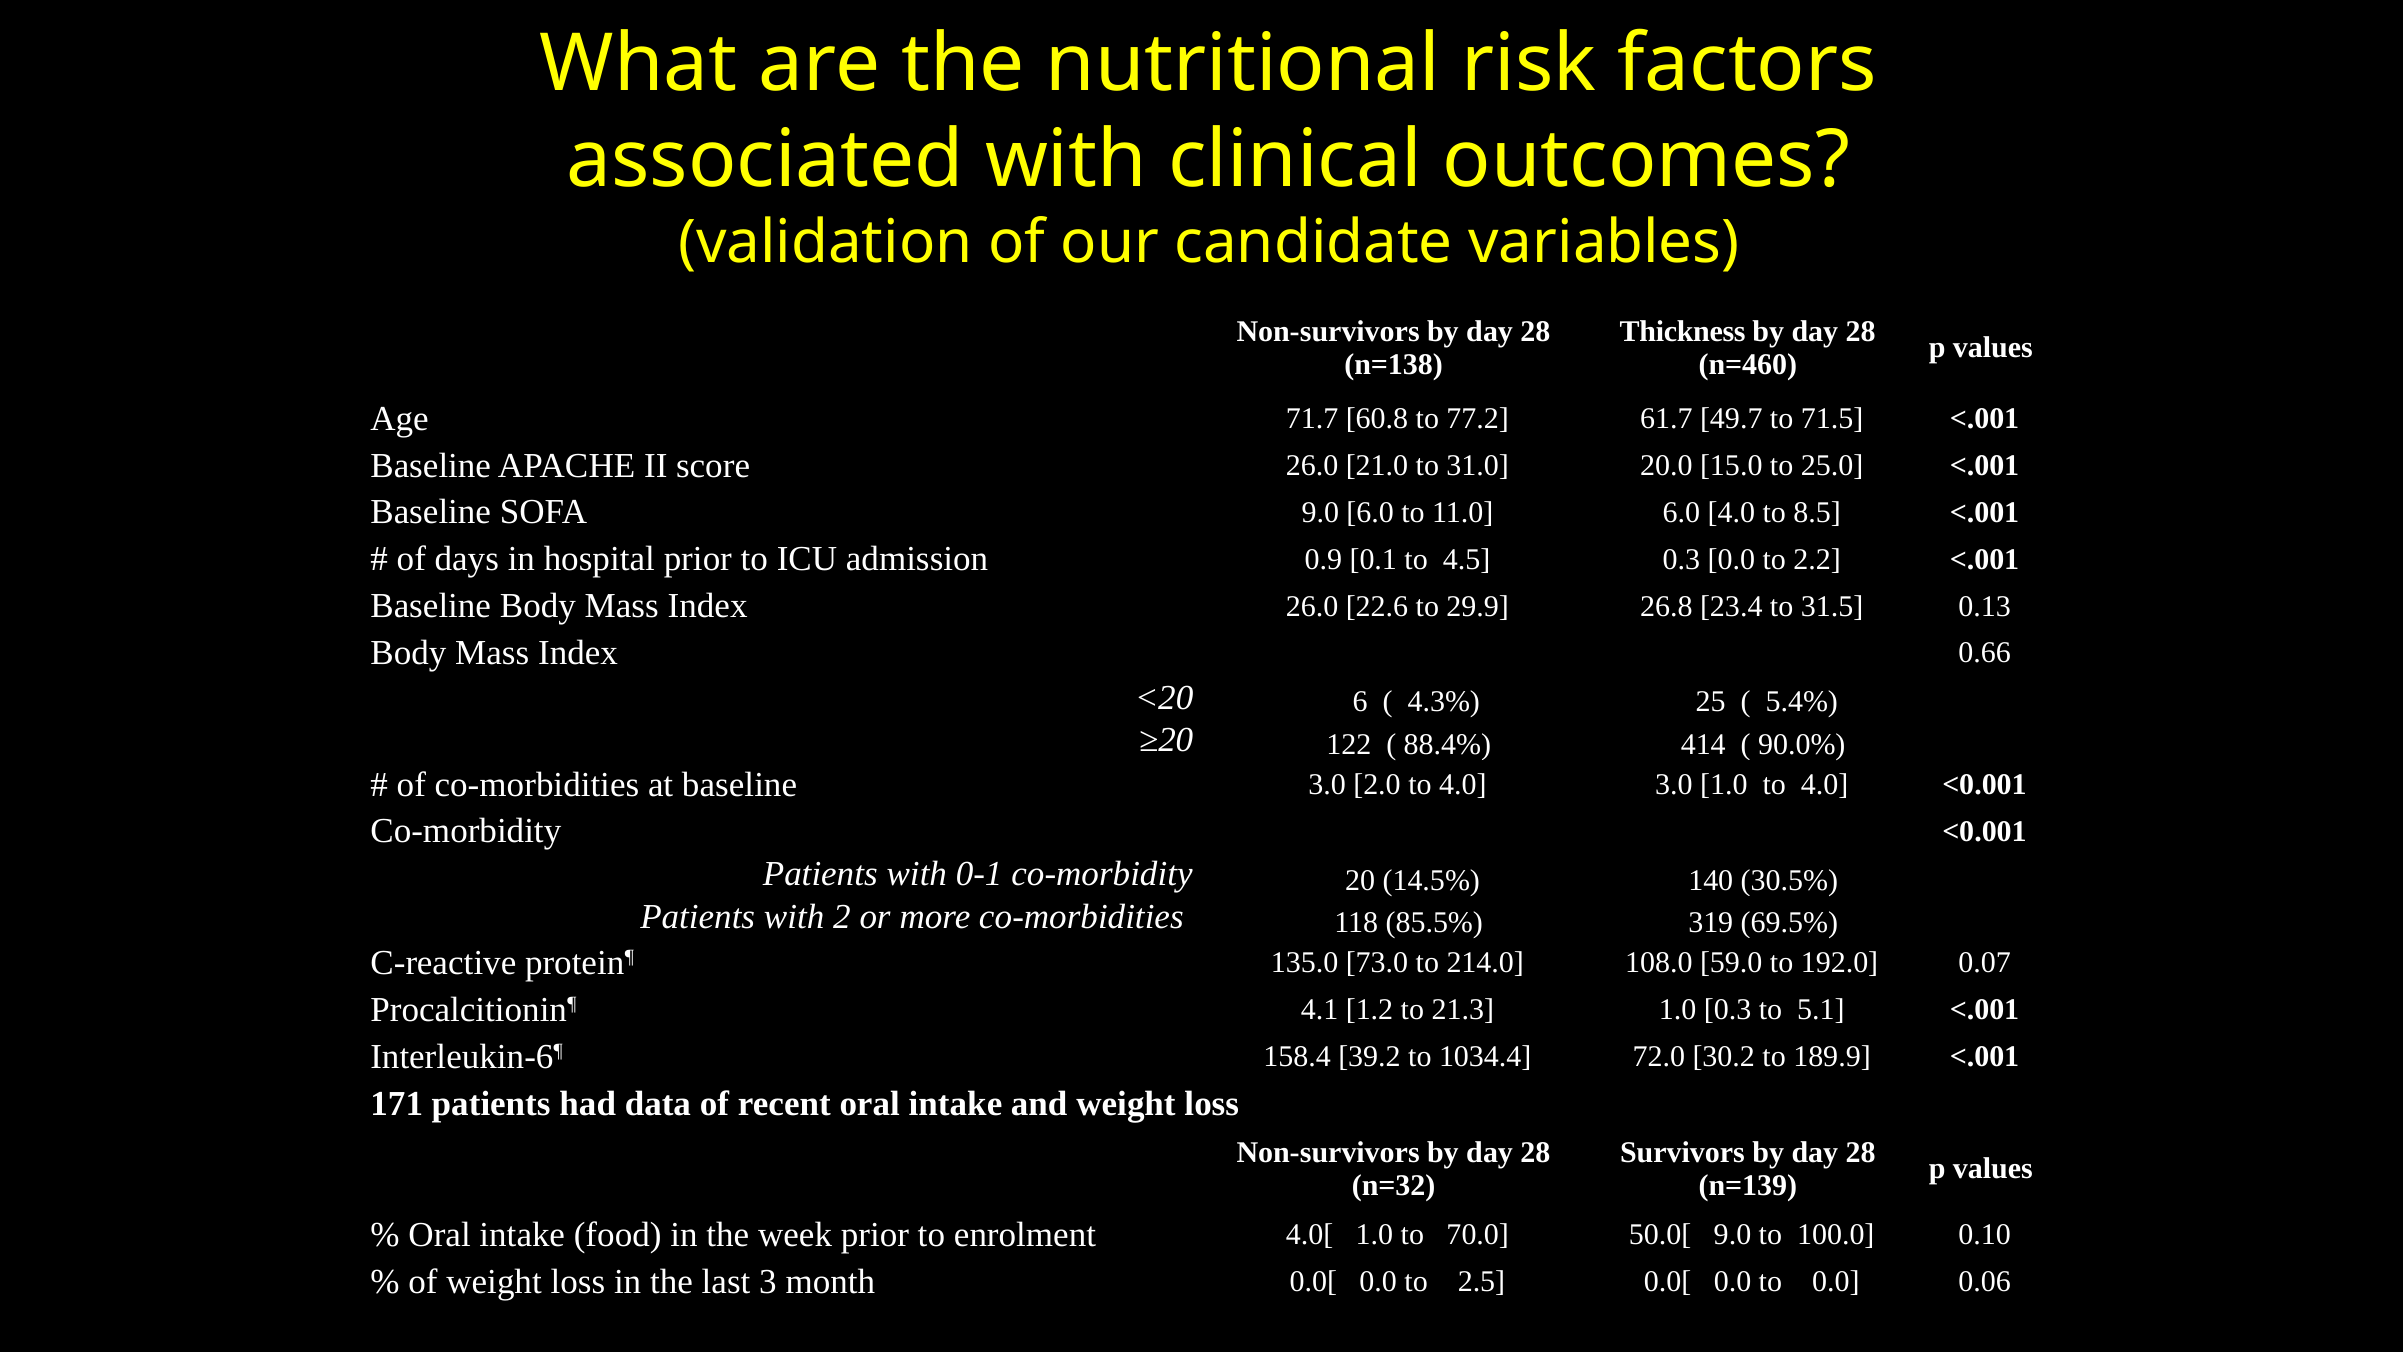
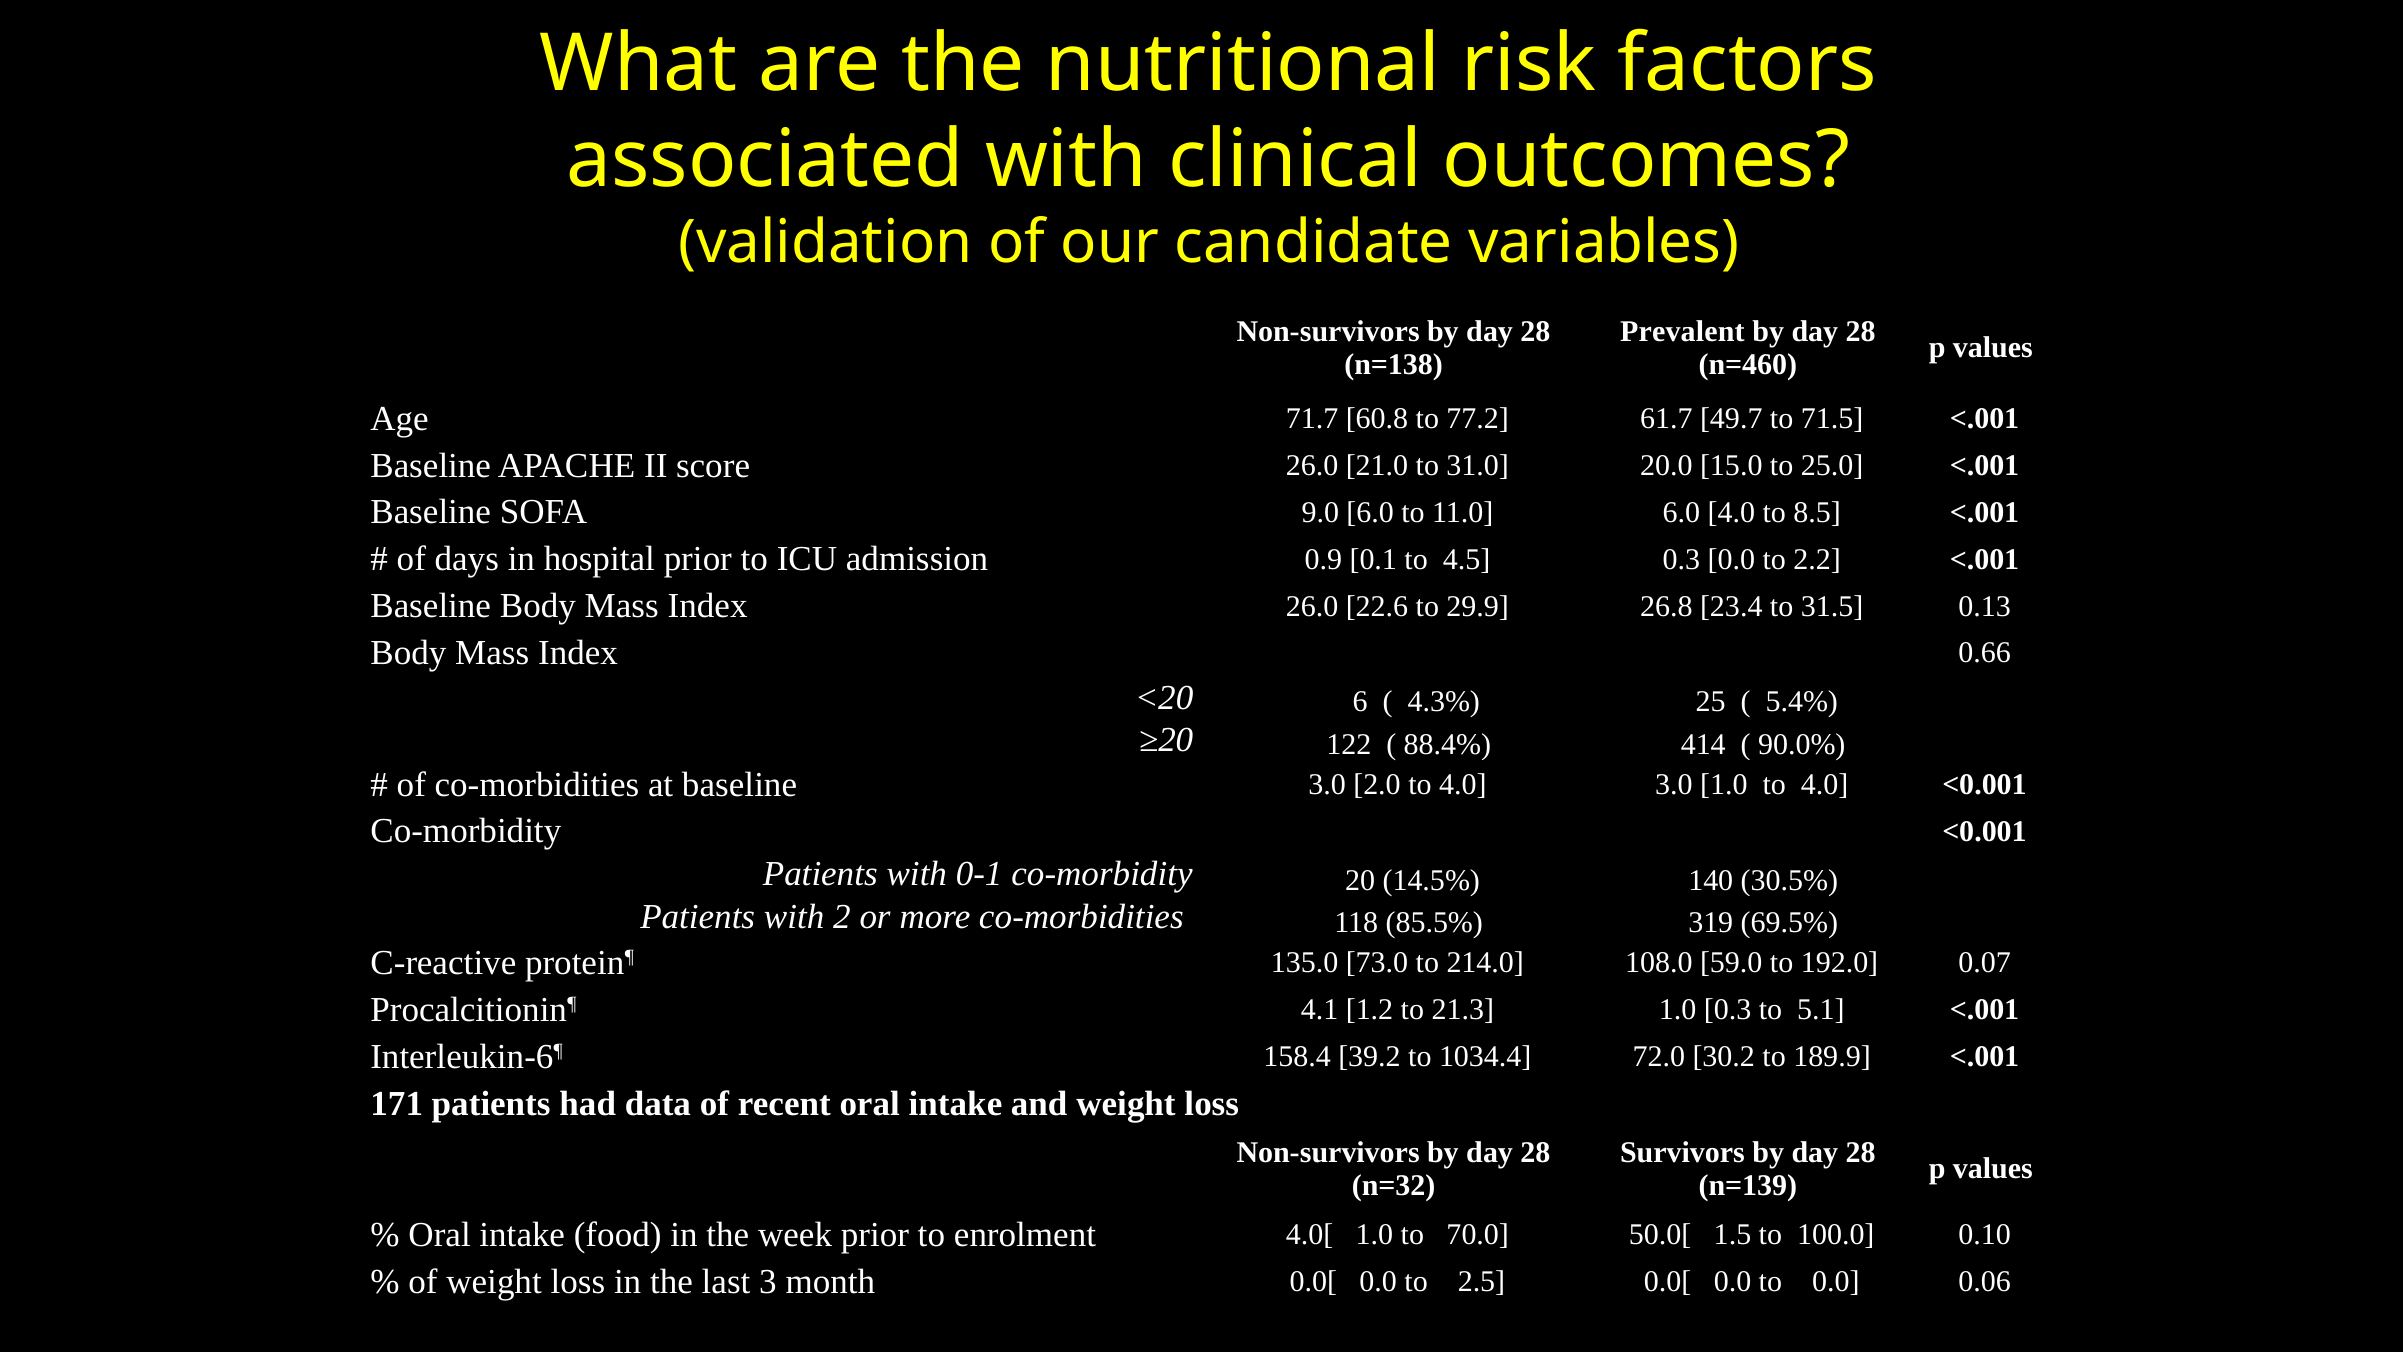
Thickness: Thickness -> Prevalent (1682, 331)
50.0[ 9.0: 9.0 -> 1.5 (1733, 1234)
